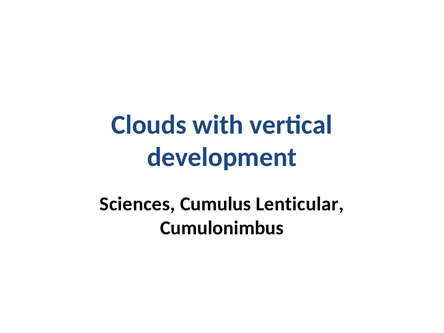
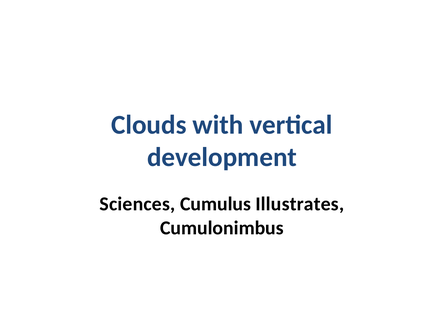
Lenticular: Lenticular -> Illustrates (300, 204)
